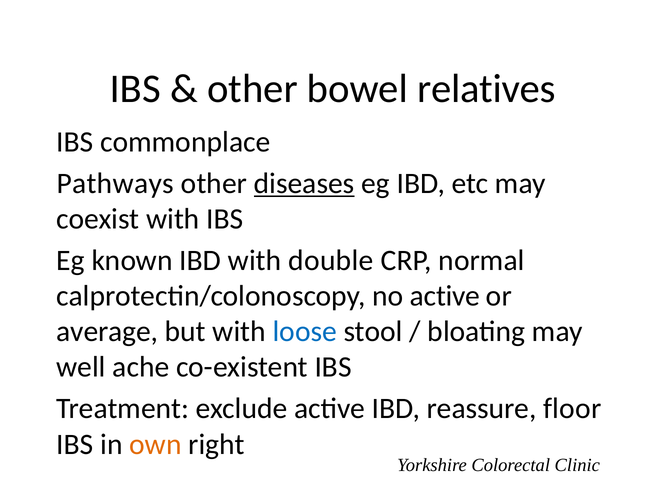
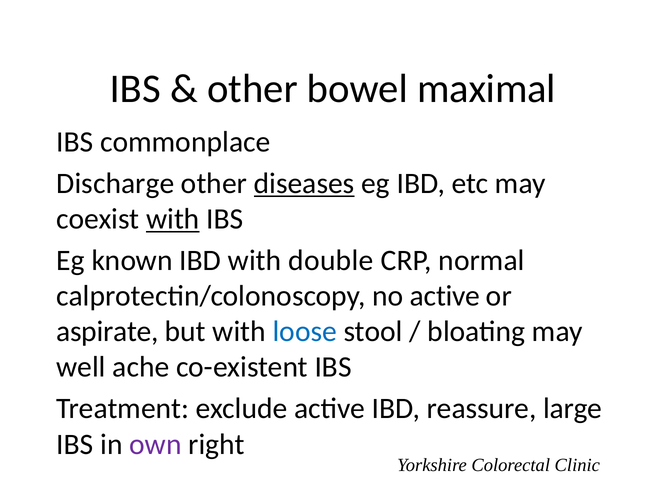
relatives: relatives -> maximal (486, 89)
Pathways: Pathways -> Discharge (115, 183)
with underline: none -> present (173, 219)
average: average -> aspirate (107, 331)
floor: floor -> large (572, 408)
own colour: orange -> purple (155, 444)
